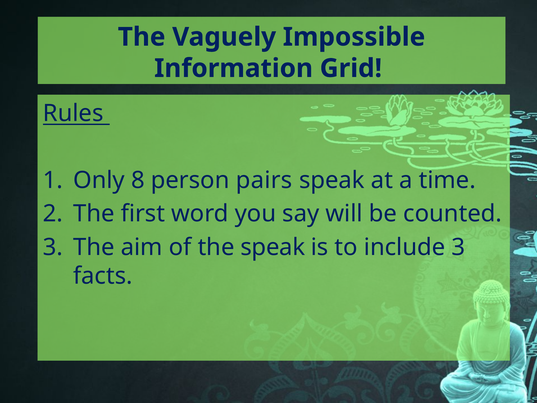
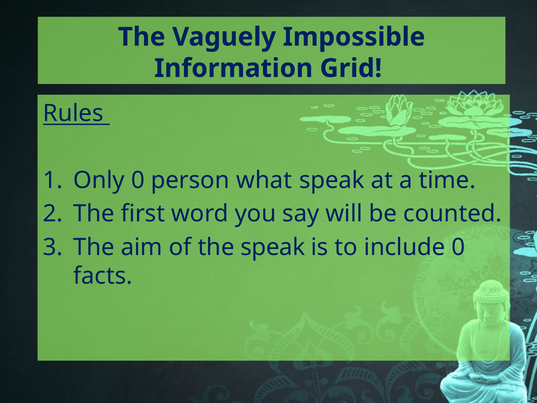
Only 8: 8 -> 0 (138, 180)
pairs: pairs -> what (264, 180)
include 3: 3 -> 0 (458, 247)
